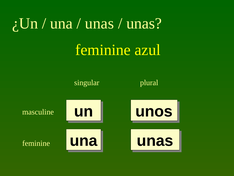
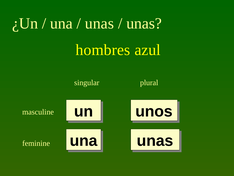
feminine: feminine -> hombres (103, 50)
